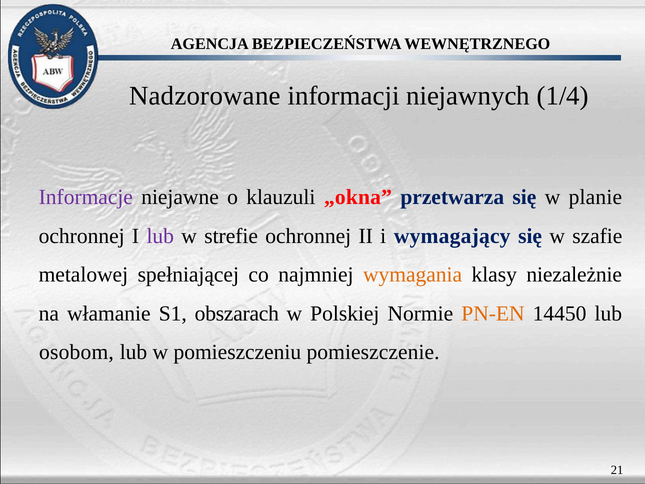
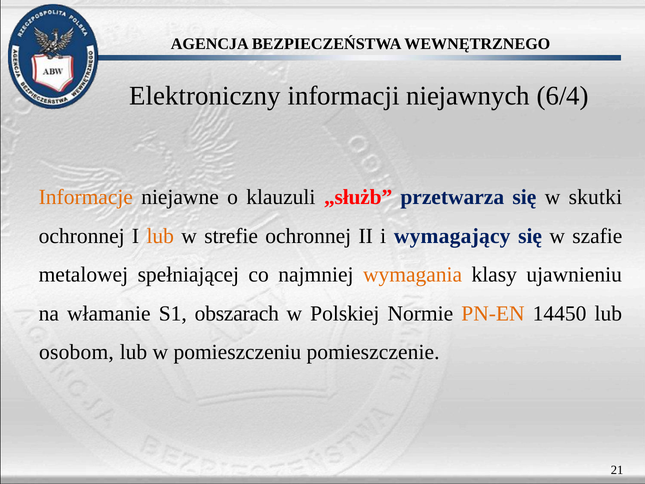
Nadzorowane: Nadzorowane -> Elektroniczny (205, 96)
1/4: 1/4 -> 6/4 (563, 96)
Informacje colour: purple -> orange (86, 197)
„okna: „okna -> „służb (358, 197)
planie: planie -> skutki (595, 197)
lub colour: purple -> orange (160, 236)
niezależnie: niezależnie -> ujawnieniu (574, 275)
